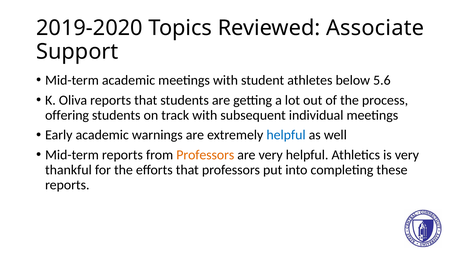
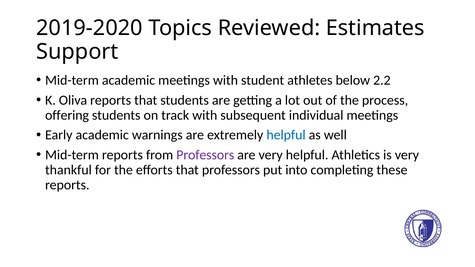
Associate: Associate -> Estimates (375, 28)
5.6: 5.6 -> 2.2 (382, 80)
Professors colour: orange -> purple (205, 155)
